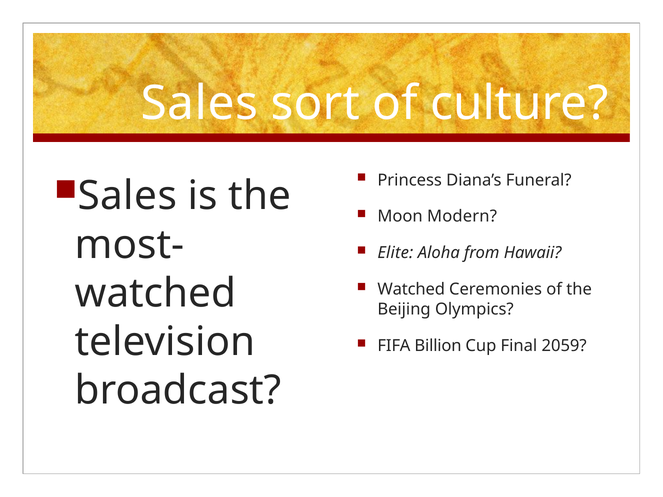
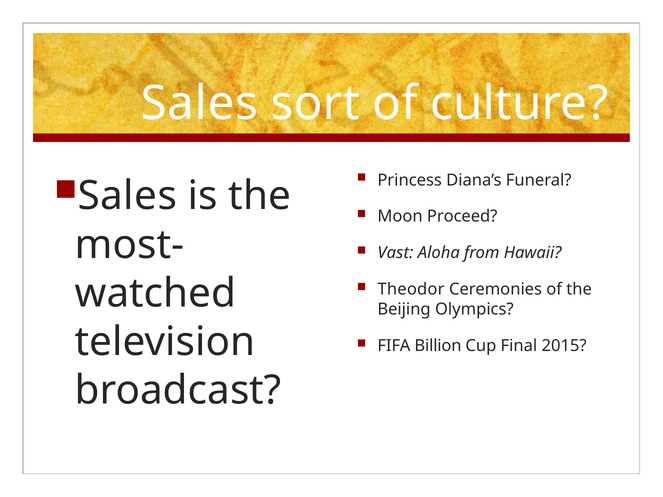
Modern: Modern -> Proceed (462, 217)
Elite: Elite -> Vast (395, 253)
Watched: Watched -> Theodor (411, 290)
2059: 2059 -> 2015 (564, 346)
